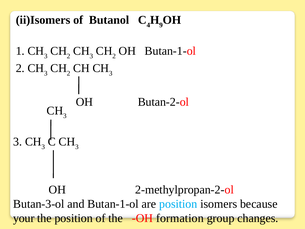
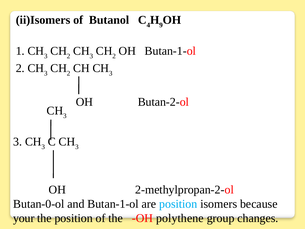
Butan-3-ol: Butan-3-ol -> Butan-0-ol (39, 204)
formation: formation -> polythene (180, 218)
